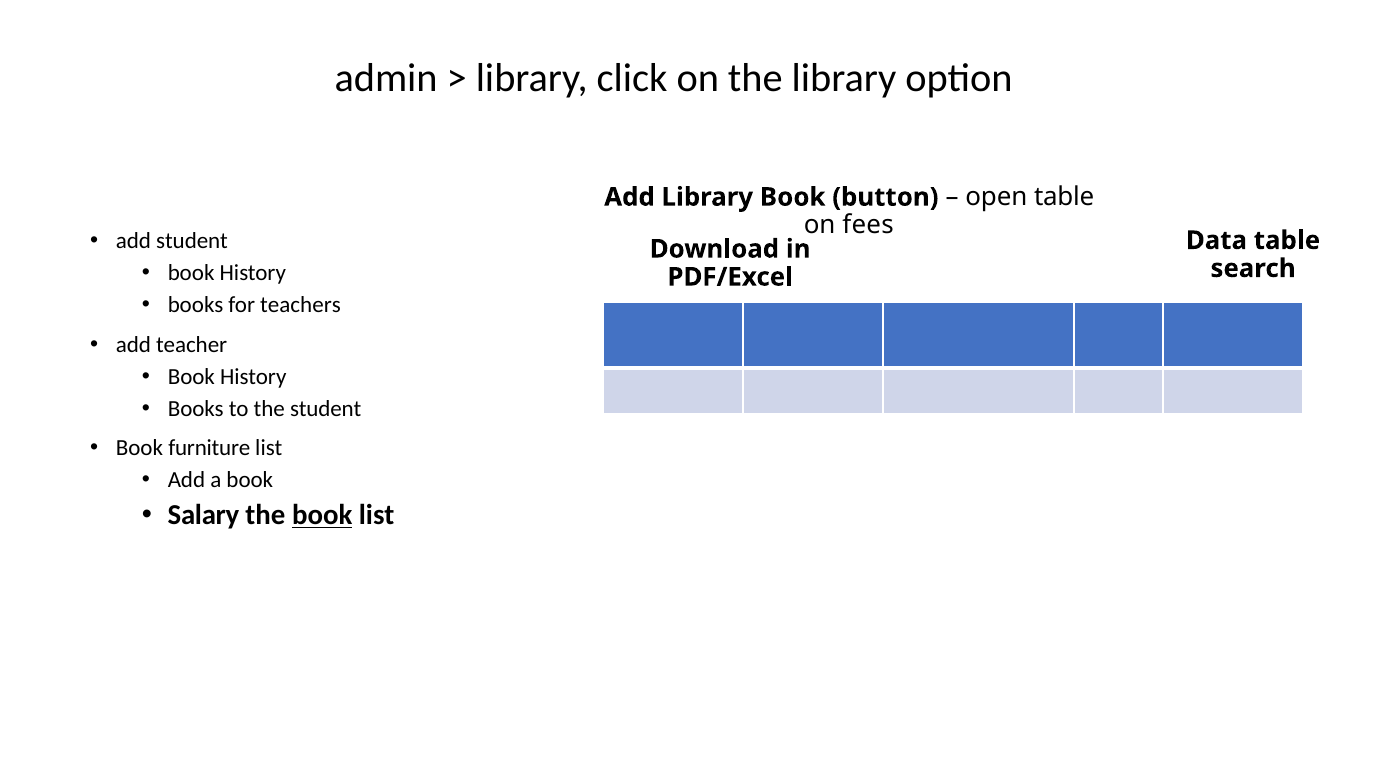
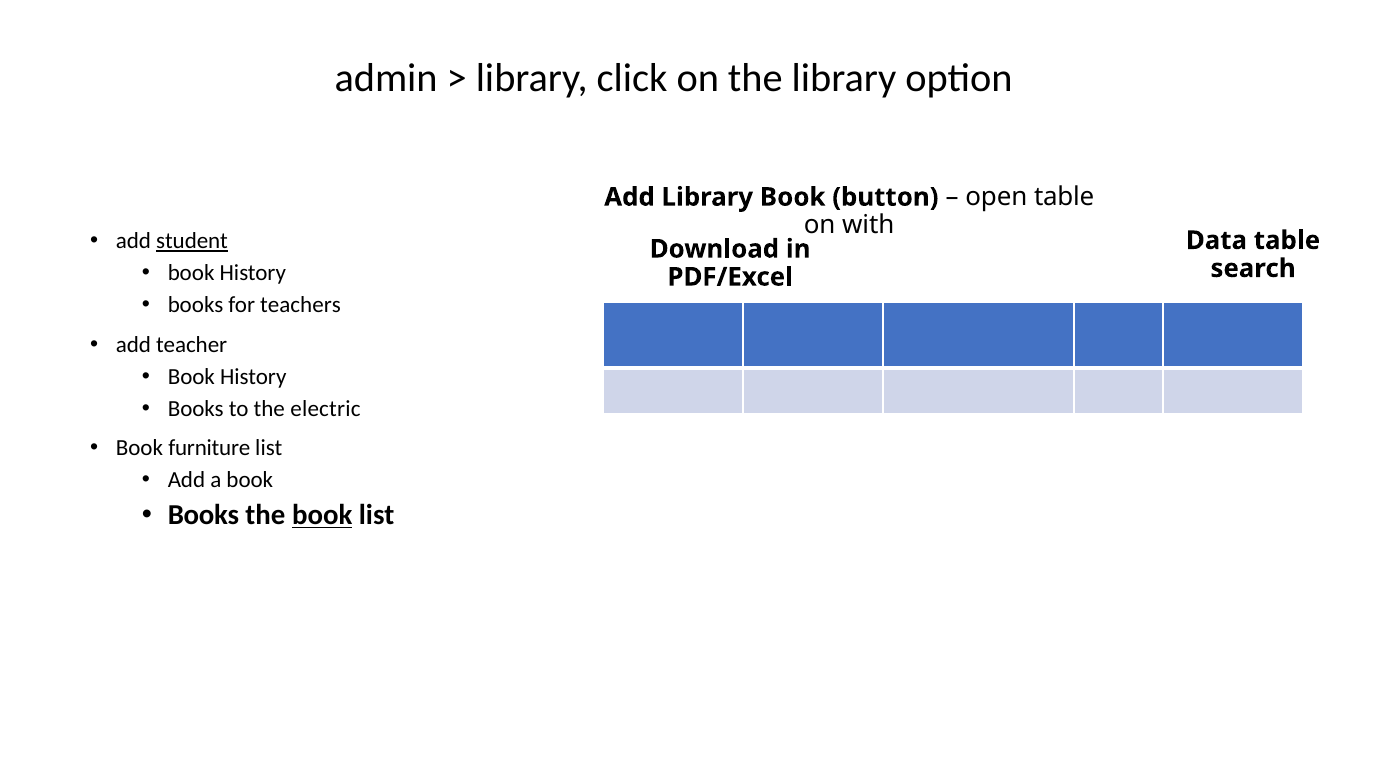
fees: fees -> with (868, 225)
student underline: none -> present (192, 241)
the student: student -> electric (325, 409)
Salary: Salary -> Books (203, 515)
